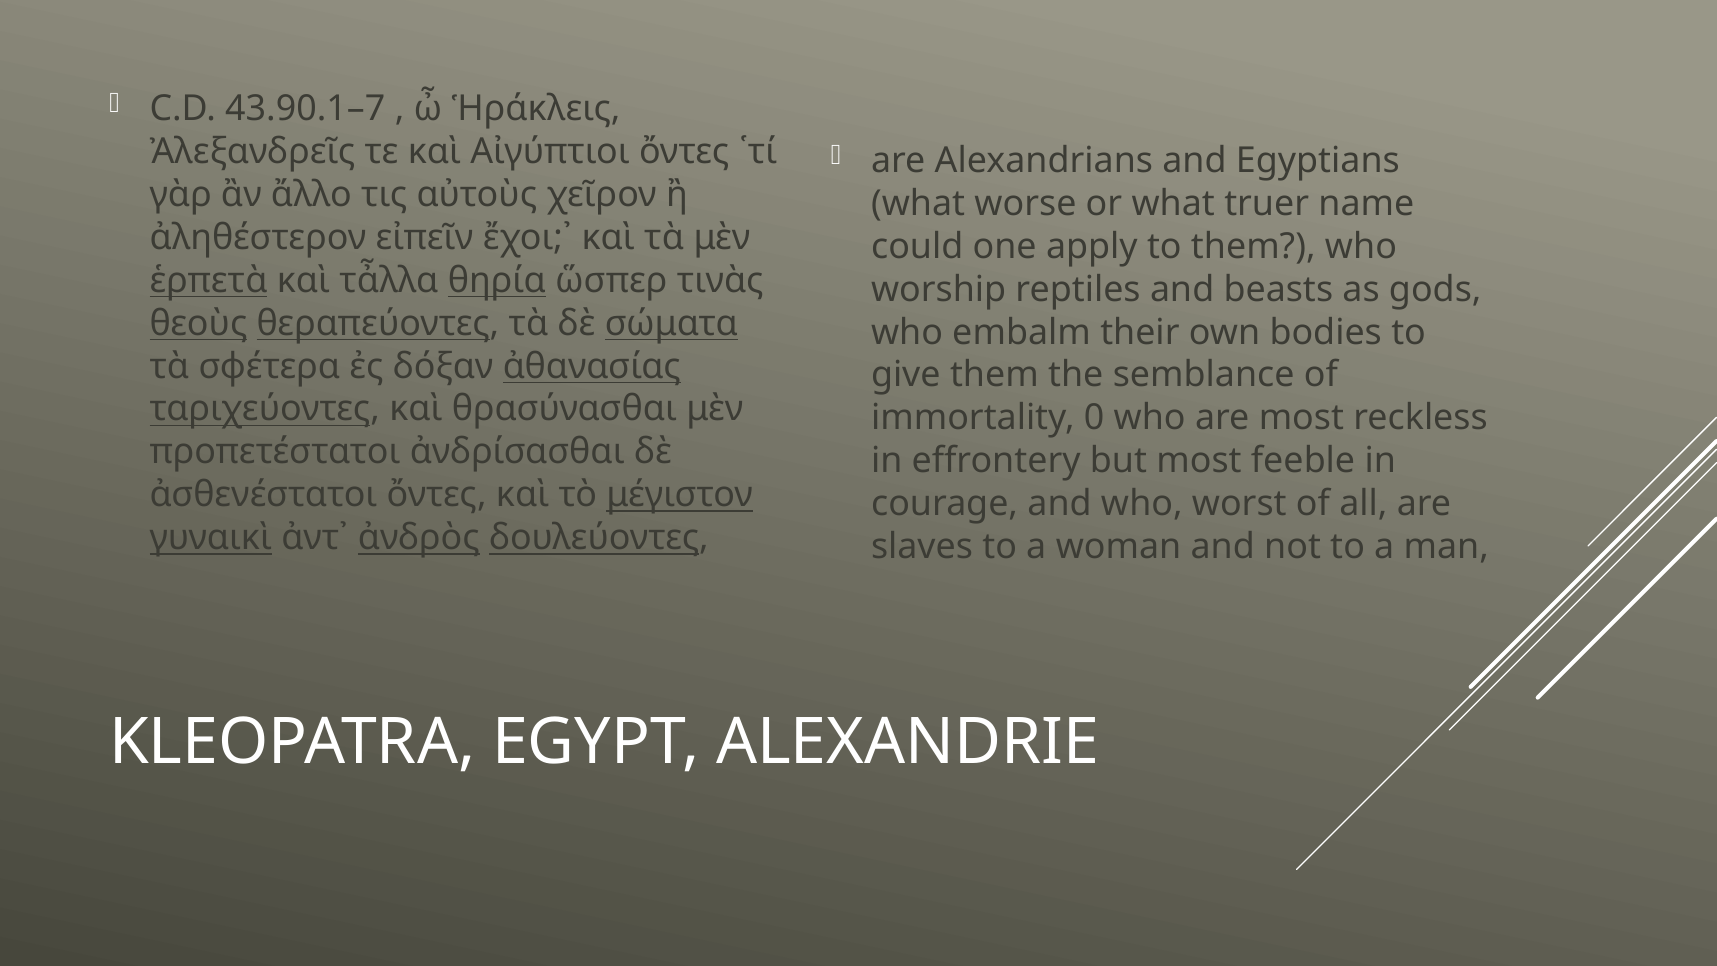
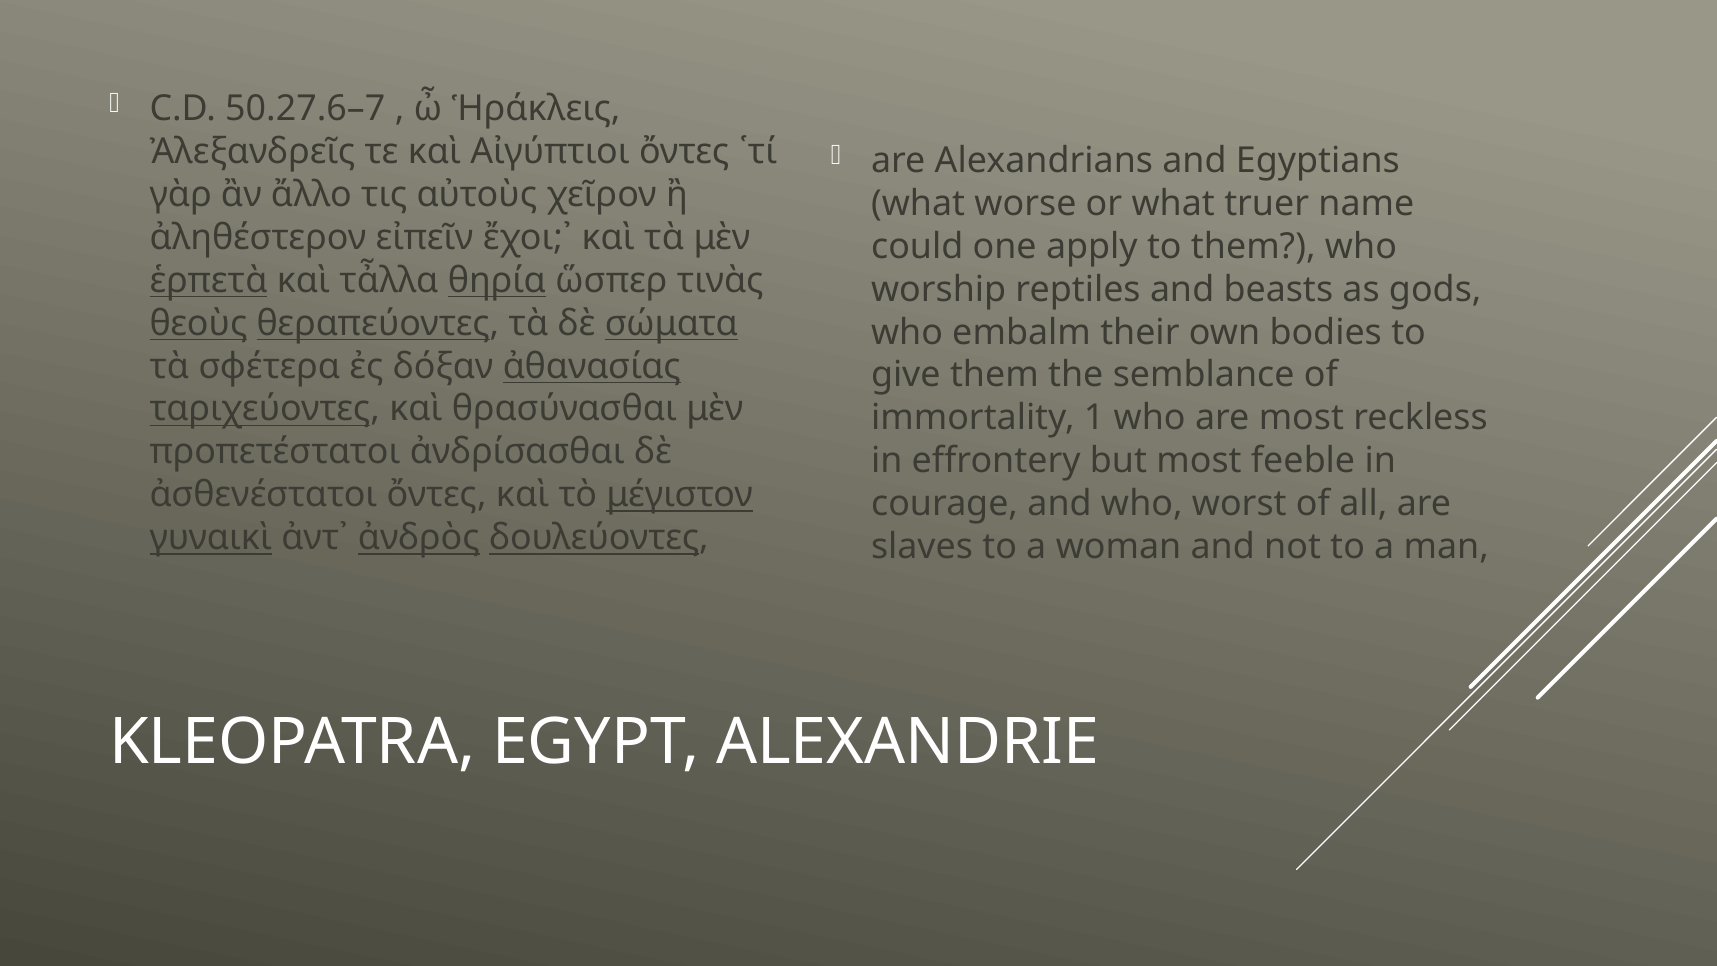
43.90.1–7: 43.90.1–7 -> 50.27.6–7 (305, 108)
0: 0 -> 1 (1094, 418)
